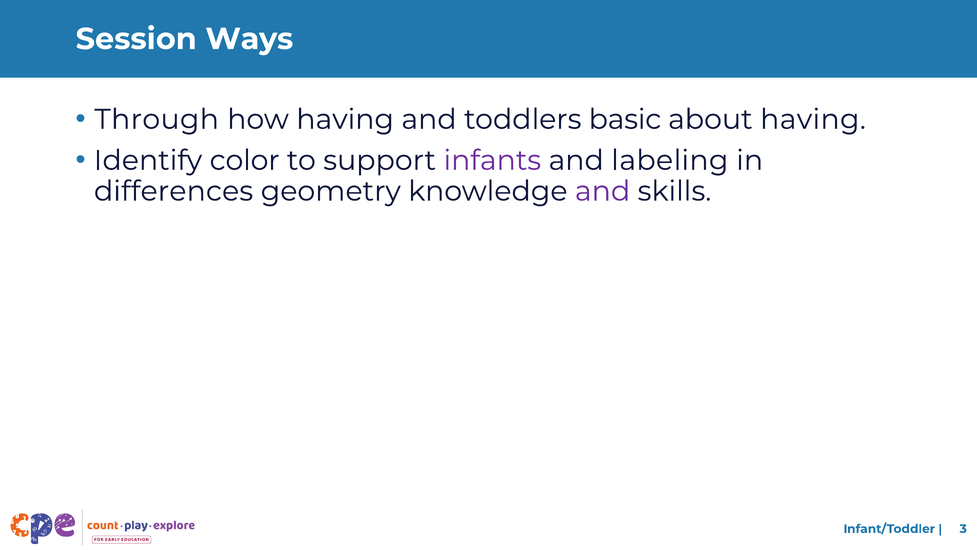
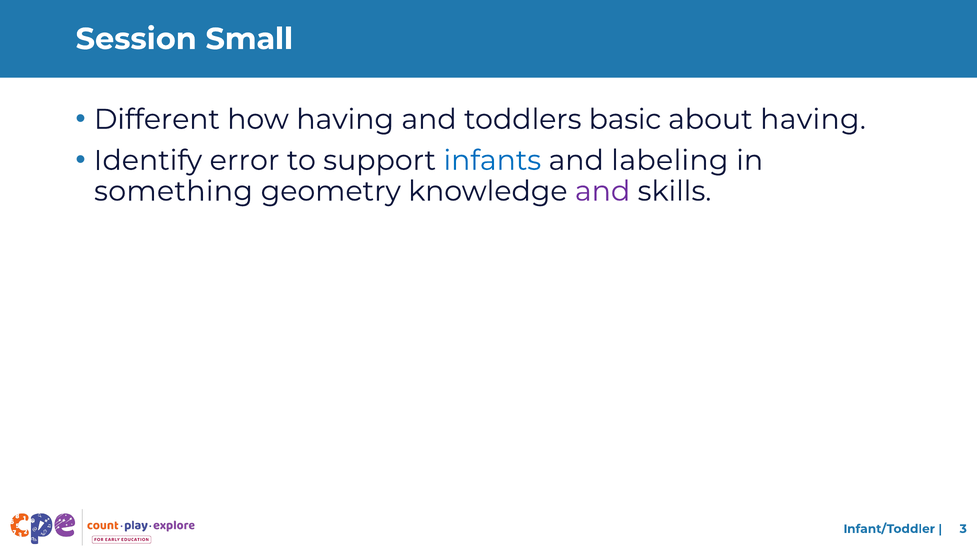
Ways: Ways -> Small (249, 39)
Through: Through -> Different (157, 119)
color: color -> error (244, 160)
infants colour: purple -> blue (492, 160)
differences: differences -> something (173, 191)
